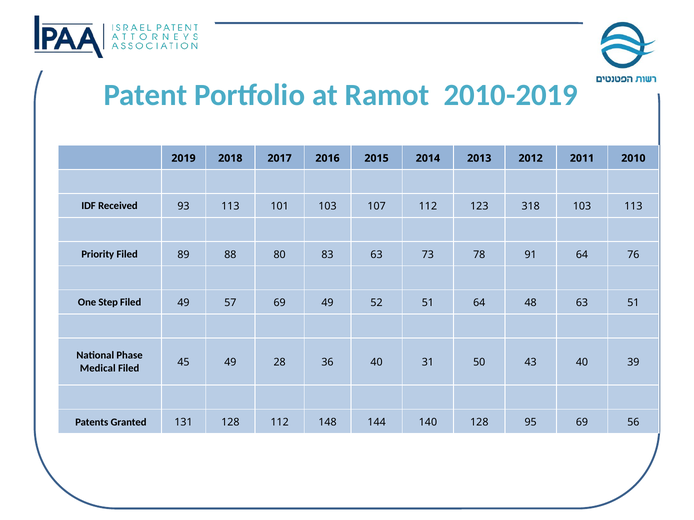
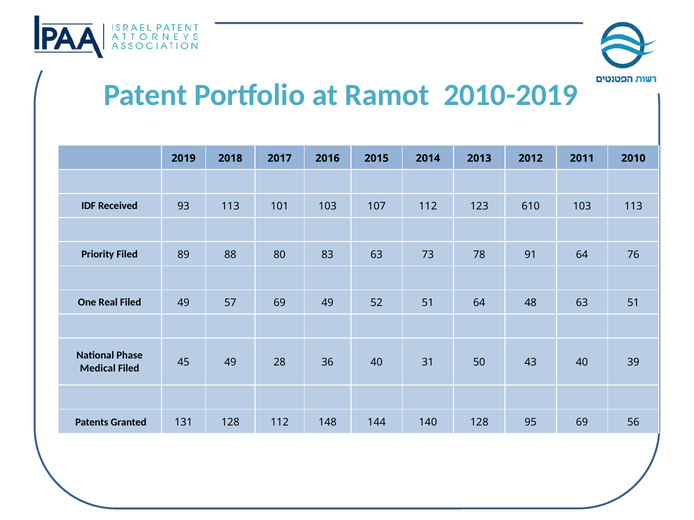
318: 318 -> 610 (531, 207)
Step: Step -> Real (108, 303)
